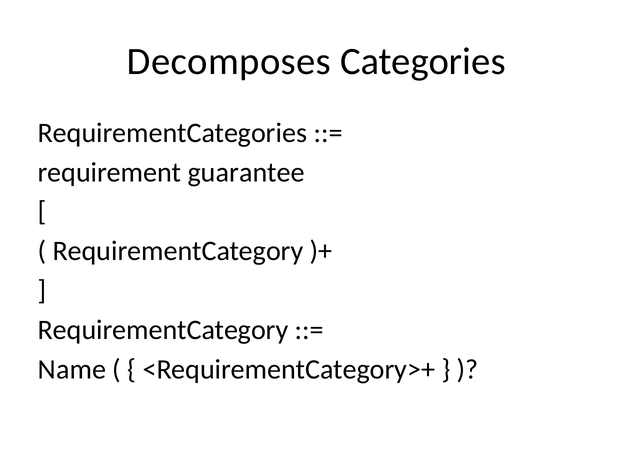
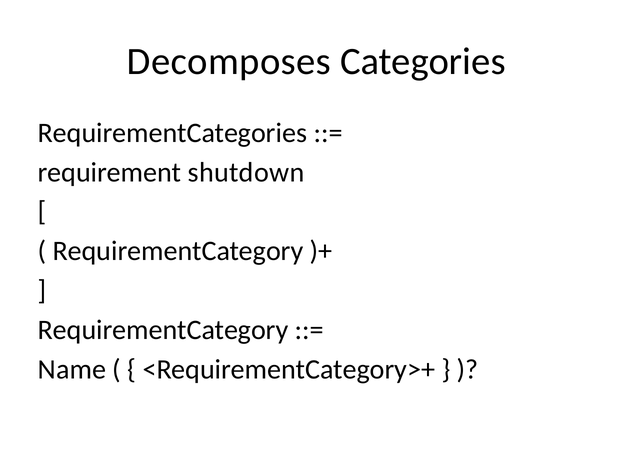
guarantee: guarantee -> shutdown (246, 172)
